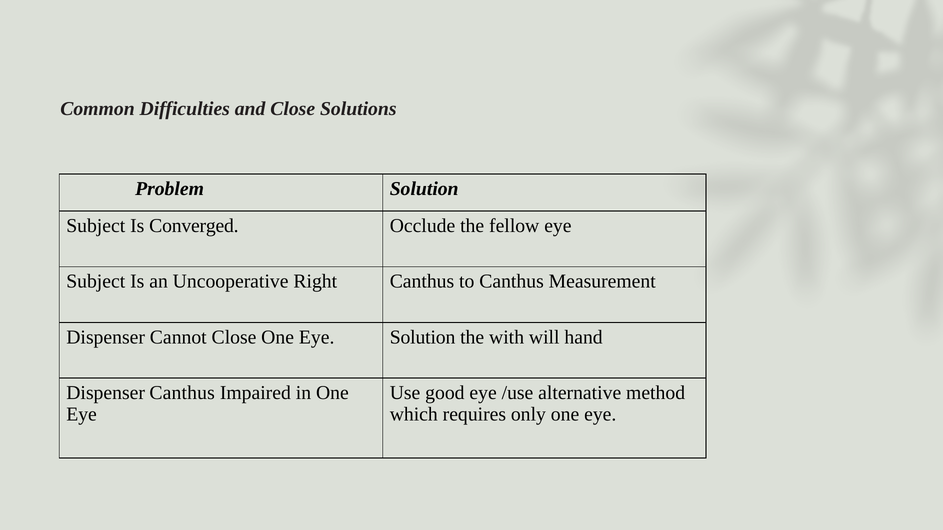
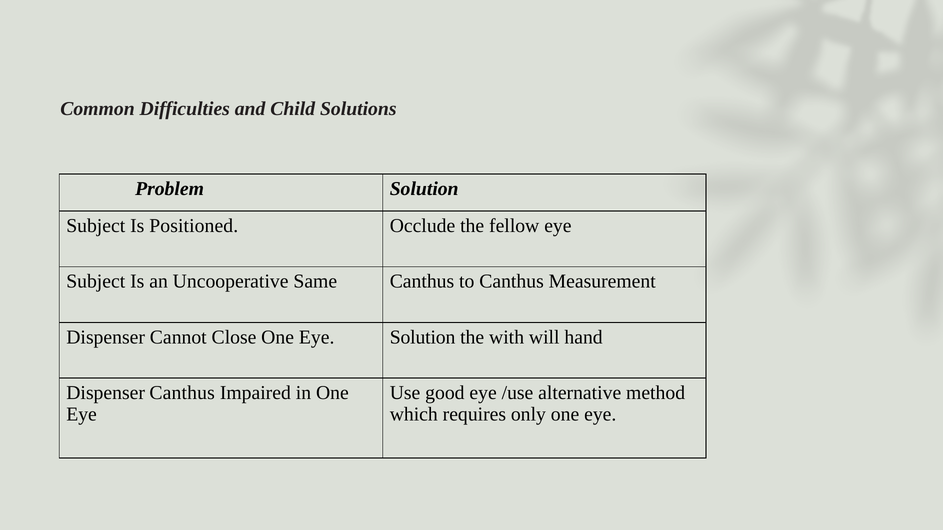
and Close: Close -> Child (293, 109)
Converged: Converged -> Positioned (194, 226)
Right: Right -> Same (315, 282)
